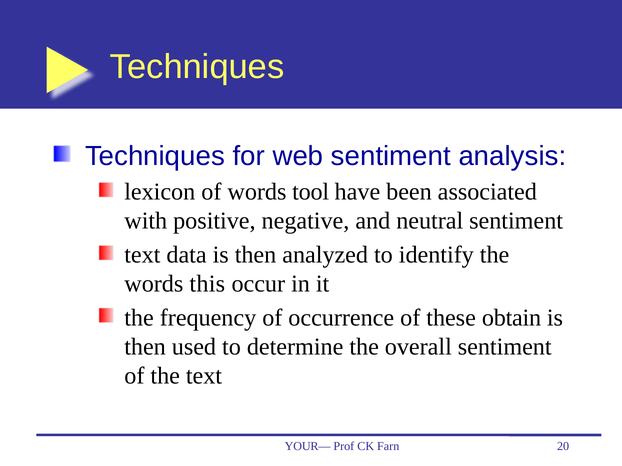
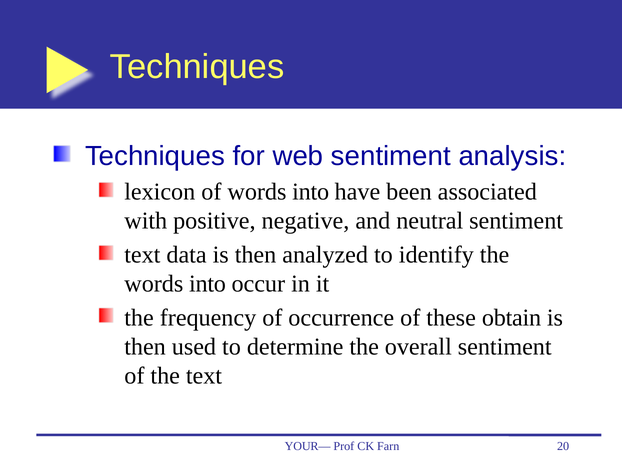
of words tool: tool -> into (311, 192)
this: this -> into (208, 284)
